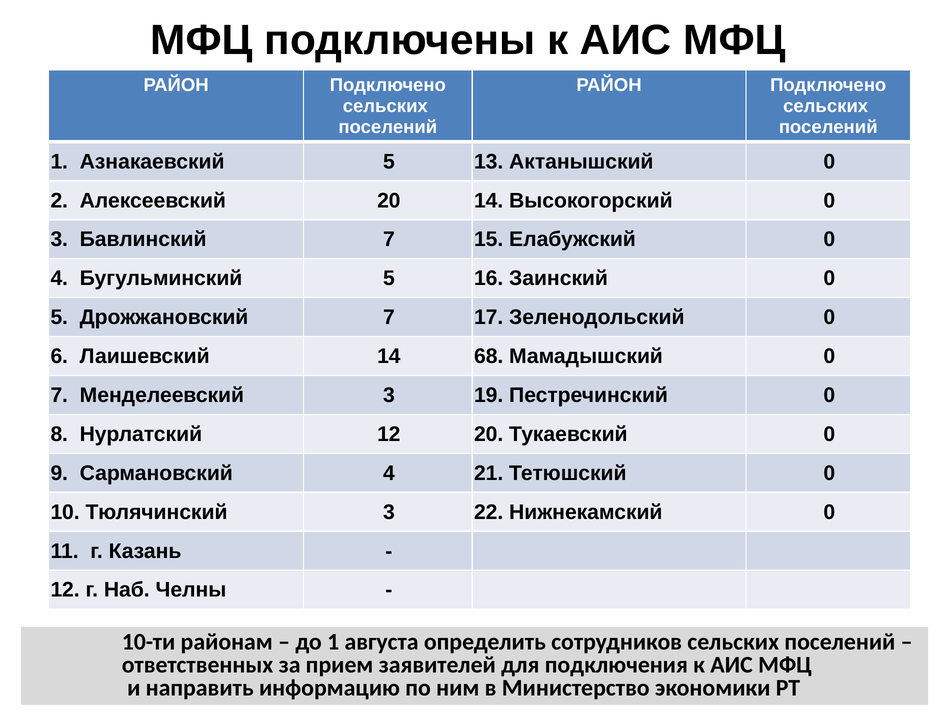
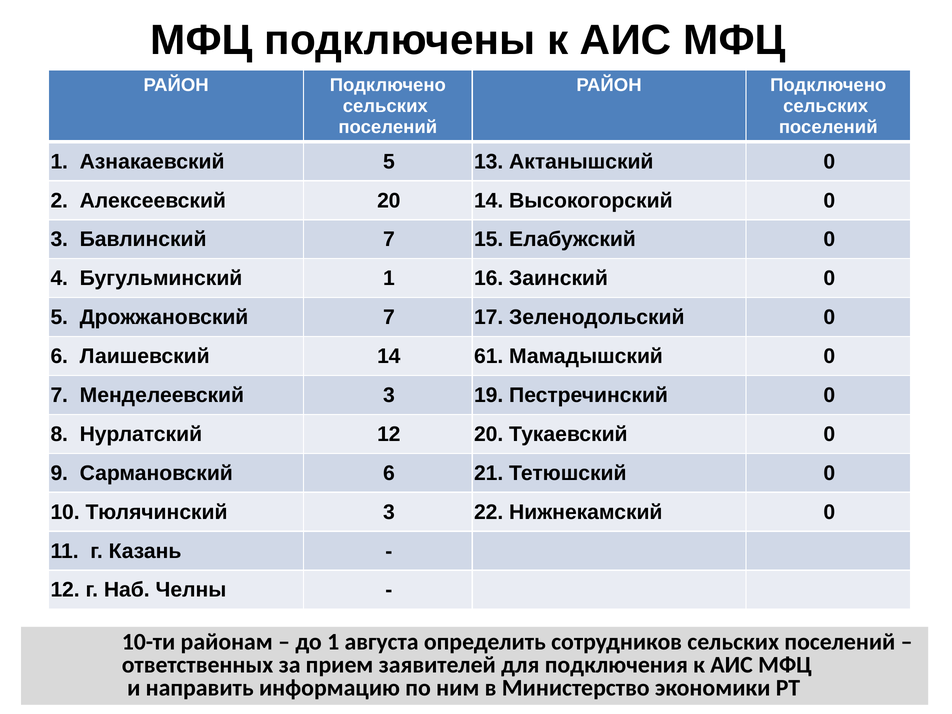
Бугульминский 5: 5 -> 1 (389, 278)
68: 68 -> 61 (489, 356)
Сармановский 4: 4 -> 6 (389, 473)
